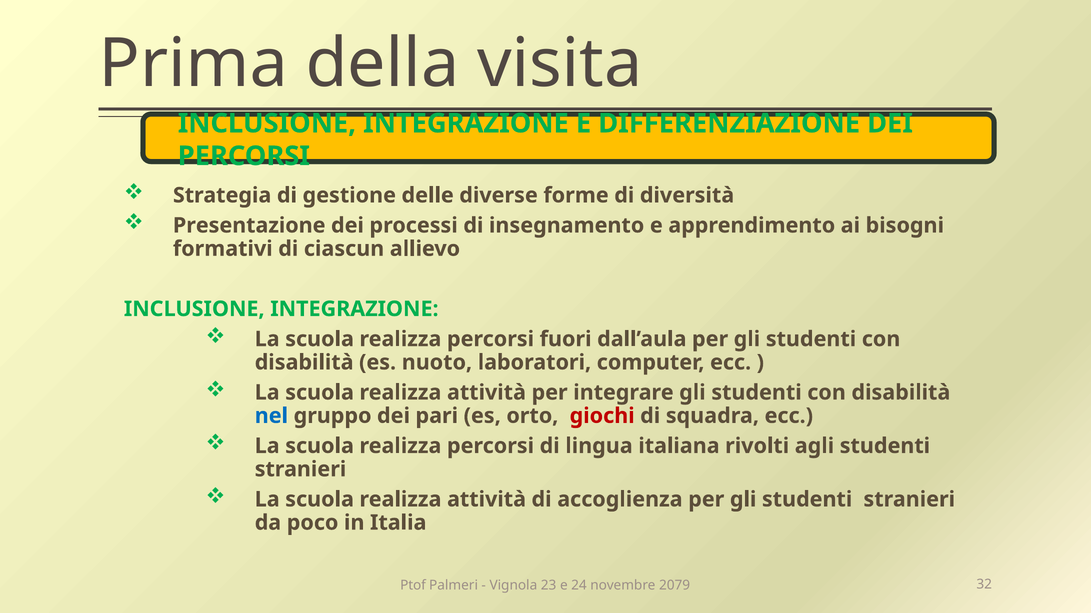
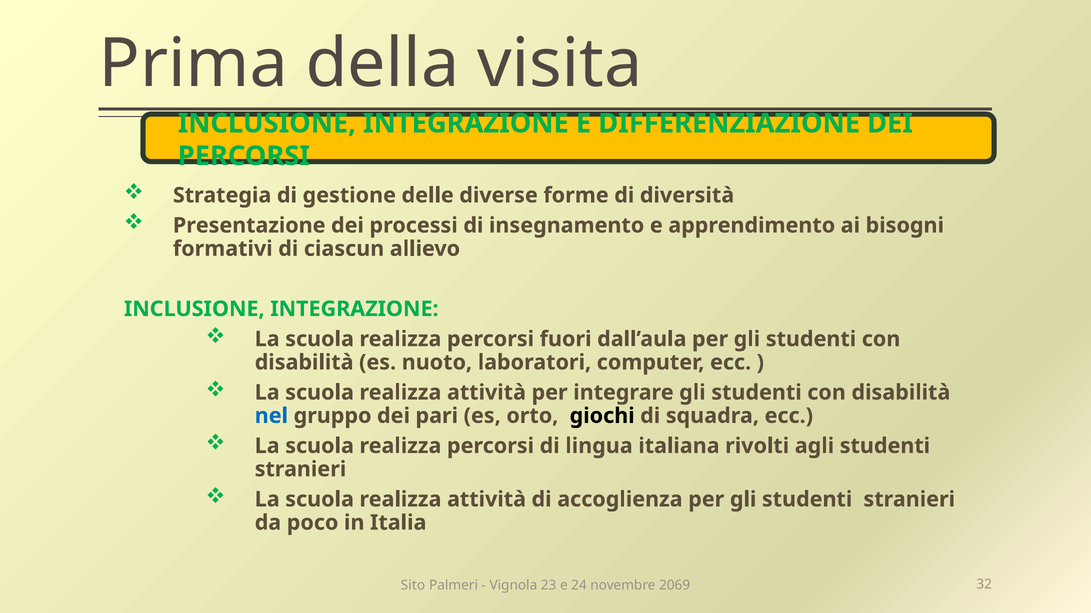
giochi colour: red -> black (602, 416)
Ptof: Ptof -> Sito (413, 586)
2079: 2079 -> 2069 (675, 586)
